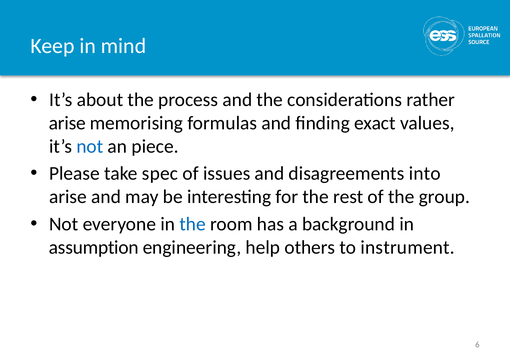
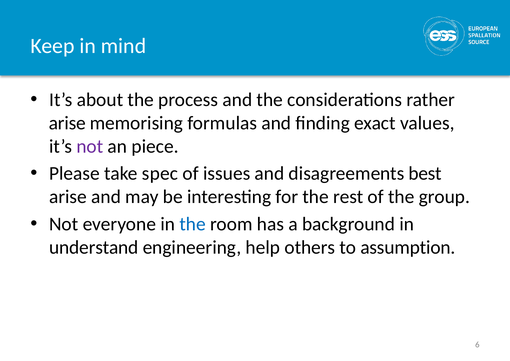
not colour: blue -> purple (90, 146)
into: into -> best (425, 173)
assumption: assumption -> understand (94, 247)
instrument: instrument -> assumption (408, 247)
